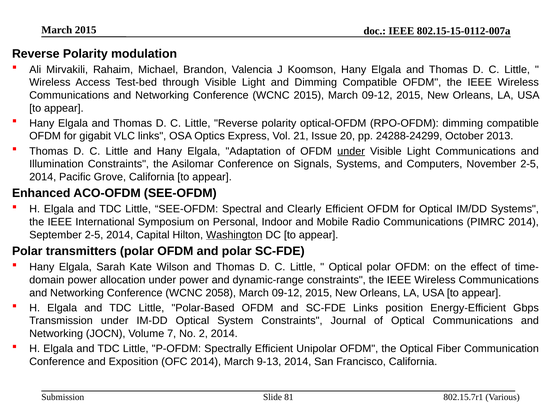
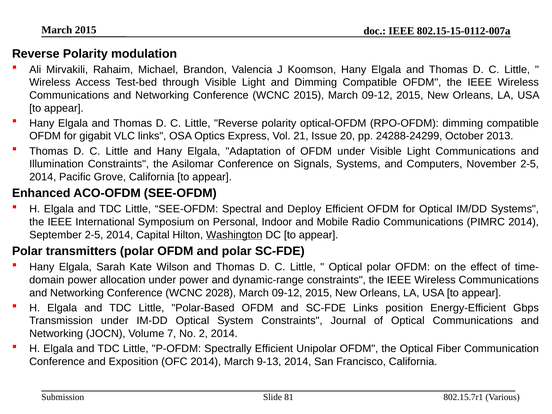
under underline: present -> none (351, 151)
Clearly: Clearly -> Deploy (304, 209)
2058: 2058 -> 2028 (221, 293)
